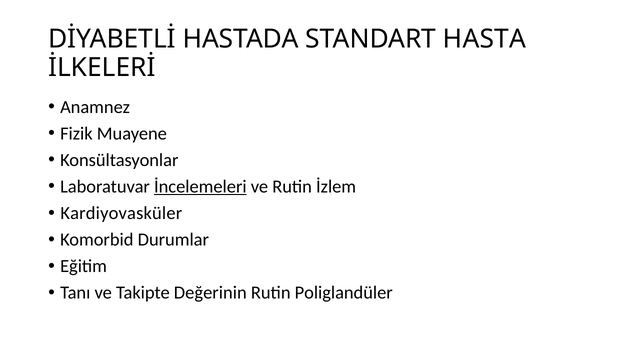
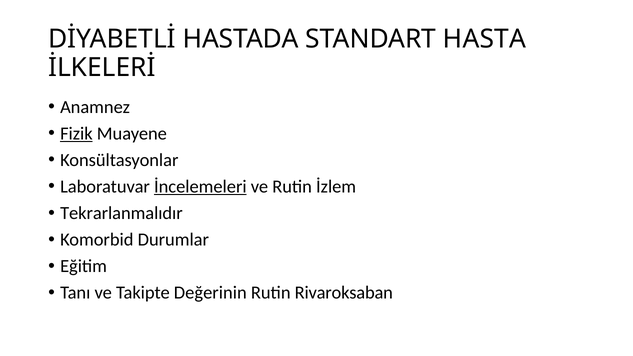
Fizik underline: none -> present (76, 134)
Kardiyovasküler: Kardiyovasküler -> Tekrarlanmalıdır (121, 213)
Poliglandüler: Poliglandüler -> Rivaroksaban (344, 293)
